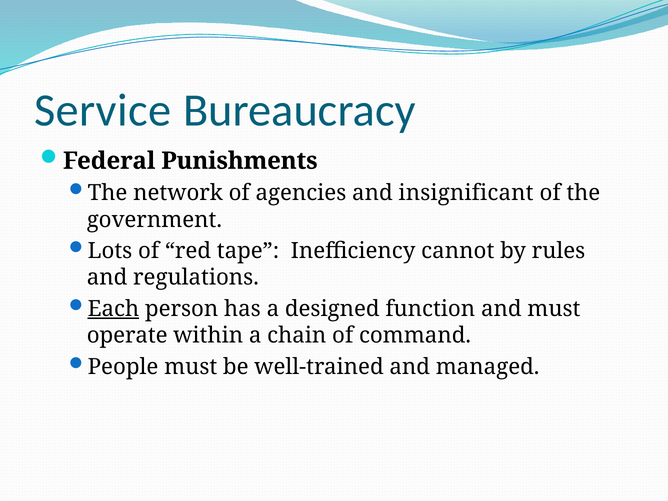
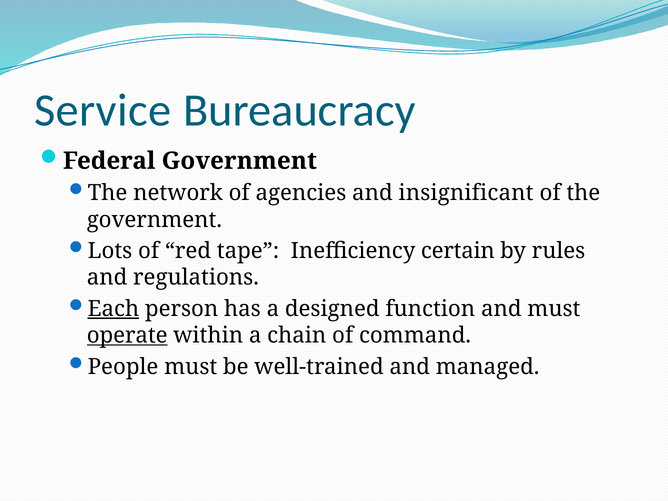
Federal Punishments: Punishments -> Government (239, 161)
cannot: cannot -> certain (458, 251)
operate underline: none -> present (127, 335)
